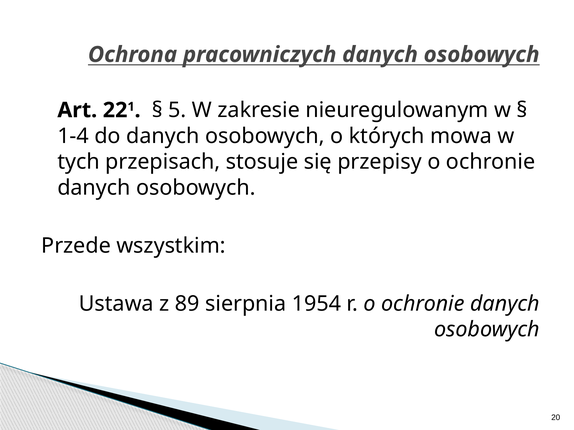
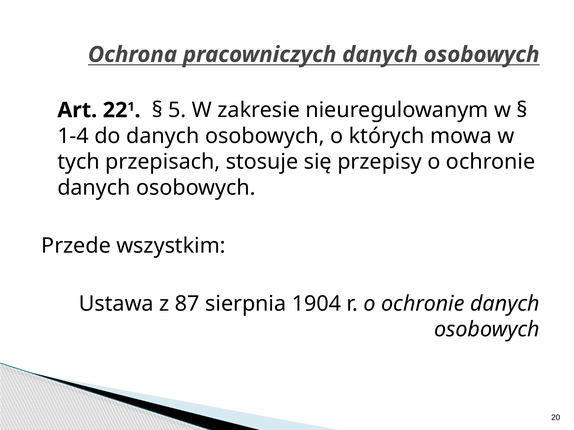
89: 89 -> 87 (187, 304)
1954: 1954 -> 1904 (316, 304)
